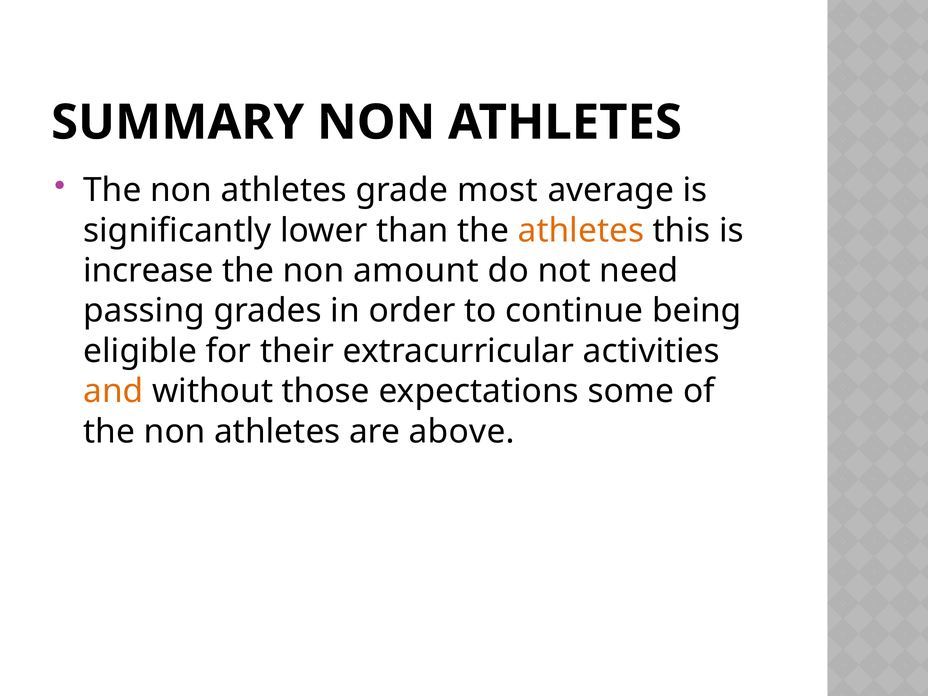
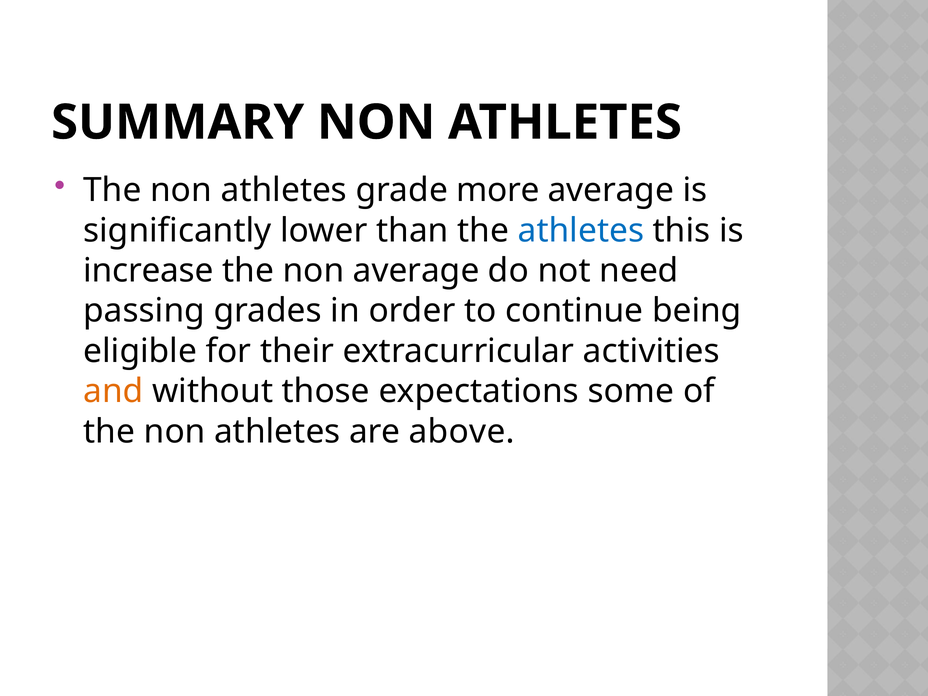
most: most -> more (498, 190)
athletes colour: orange -> blue (581, 231)
non amount: amount -> average (416, 271)
